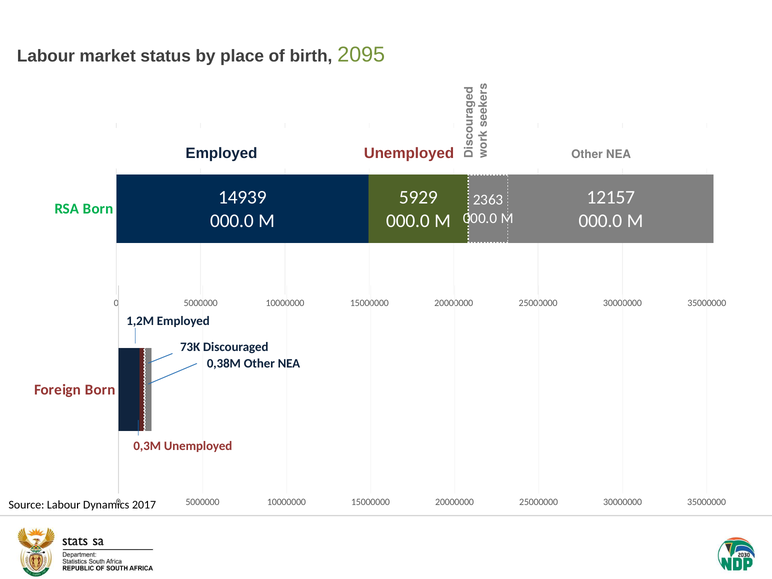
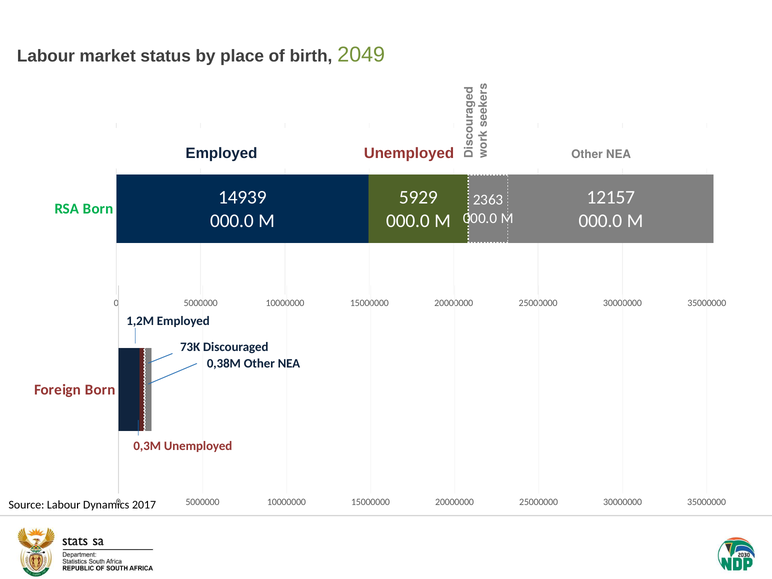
2095: 2095 -> 2049 (361, 55)
